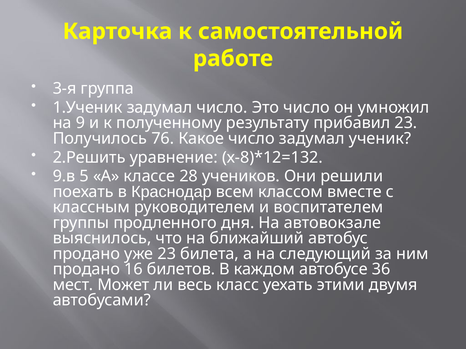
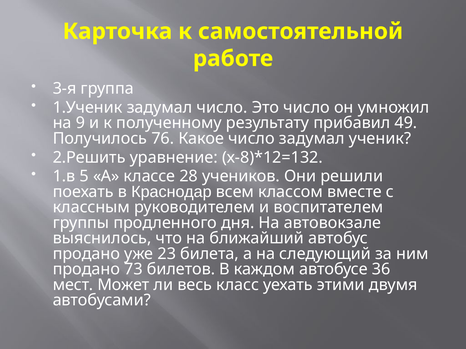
прибавил 23: 23 -> 49 (406, 123)
9.в: 9.в -> 1.в (64, 176)
16: 16 -> 73 (133, 270)
